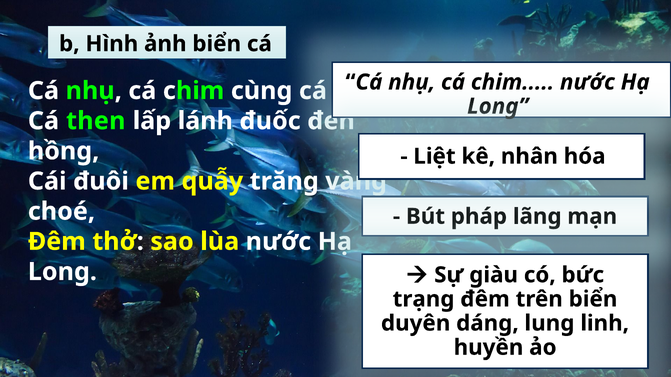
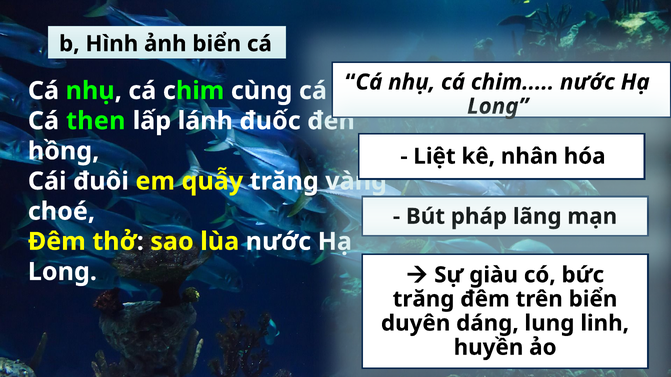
trạng: trạng -> trăng (424, 299)
